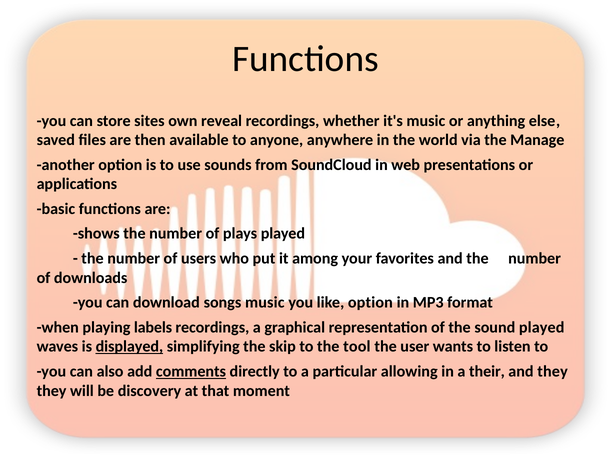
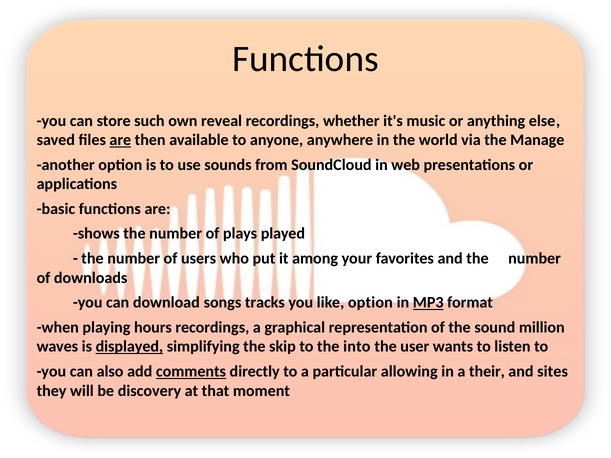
sites: sites -> such (149, 121)
are underline: none -> present (120, 140)
songs music: music -> tracks (265, 303)
MP3 underline: none -> present (428, 303)
labels: labels -> hours (153, 327)
sound played: played -> million (542, 327)
tool: tool -> into (357, 347)
and they: they -> sites (553, 372)
